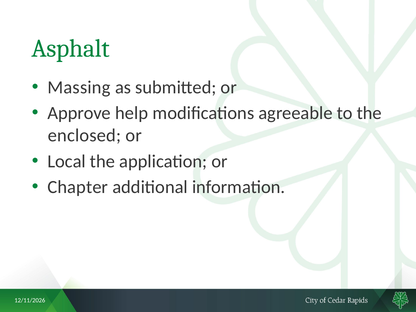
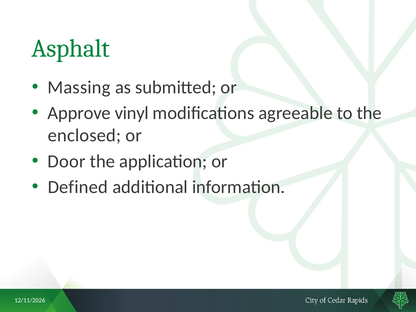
help: help -> vinyl (132, 113)
Local: Local -> Door (67, 161)
Chapter: Chapter -> Defined (78, 187)
